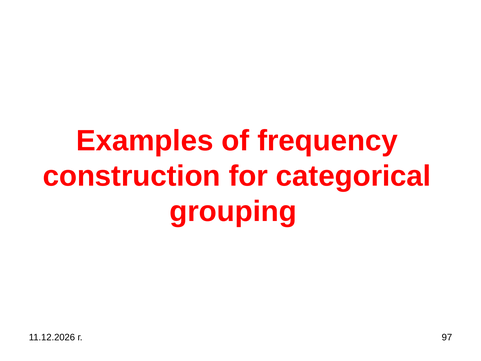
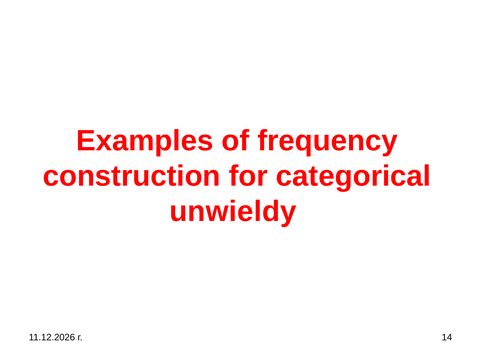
grouping: grouping -> unwieldy (233, 211)
97: 97 -> 14 (447, 337)
